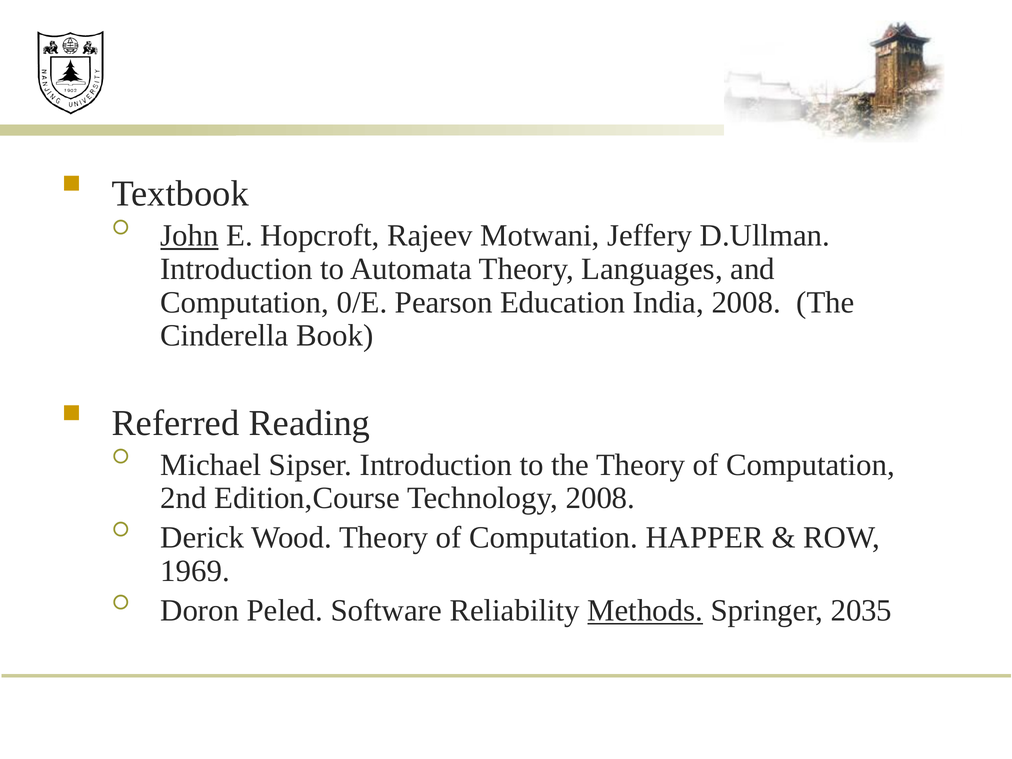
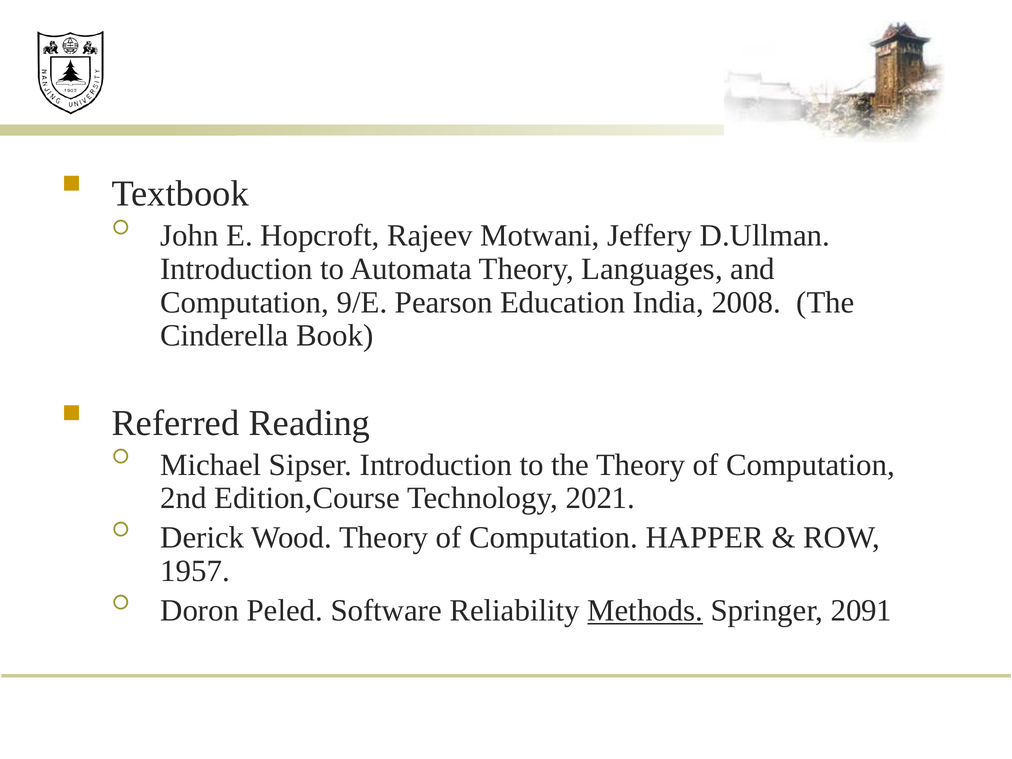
John underline: present -> none (189, 236)
0/E: 0/E -> 9/E (362, 302)
Technology 2008: 2008 -> 2021 (600, 498)
1969: 1969 -> 1957 (195, 571)
2035: 2035 -> 2091 (861, 611)
